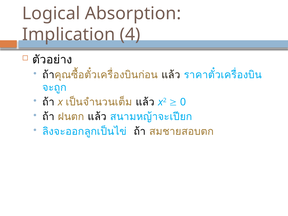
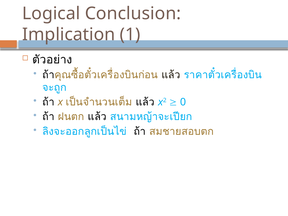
Absorption: Absorption -> Conclusion (133, 13)
4: 4 -> 1 (130, 35)
